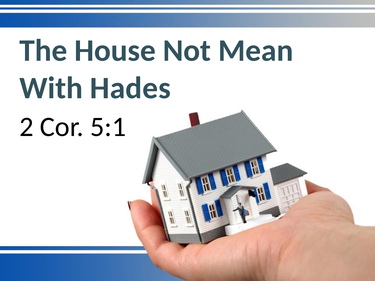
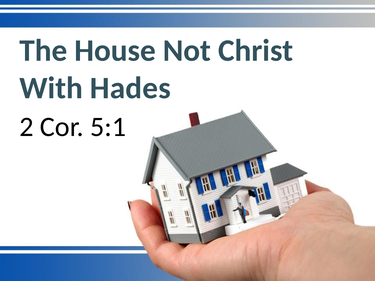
Mean: Mean -> Christ (256, 51)
